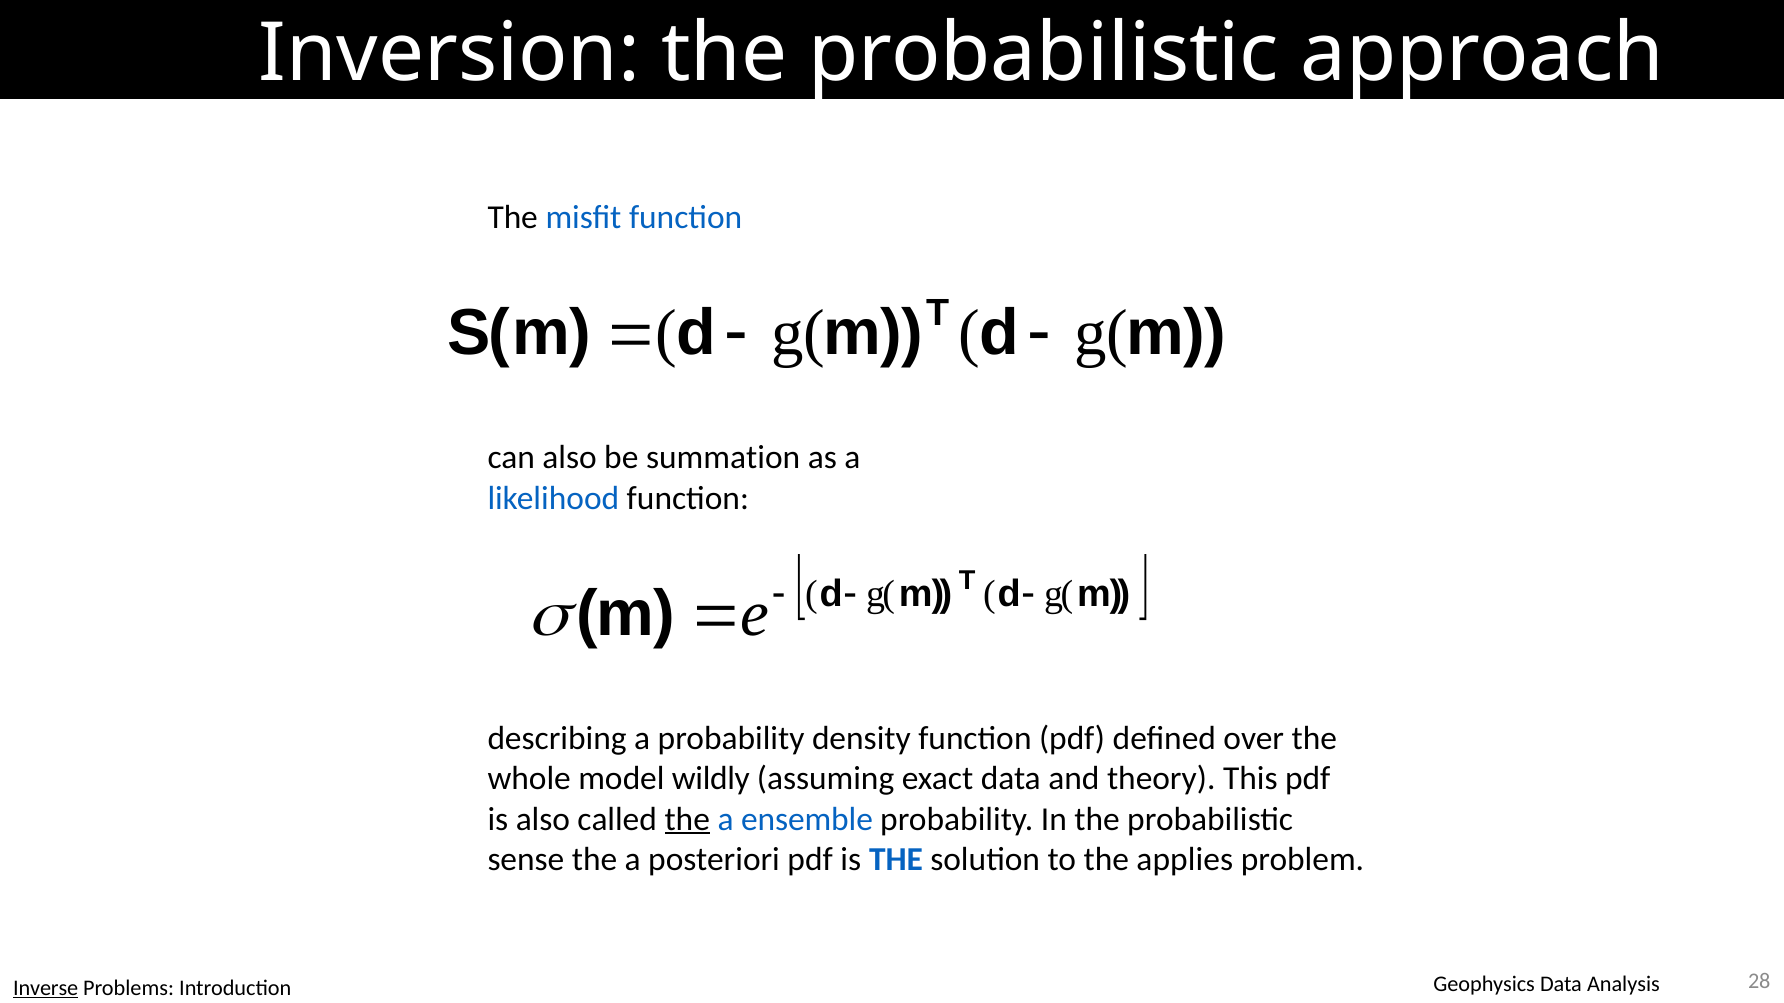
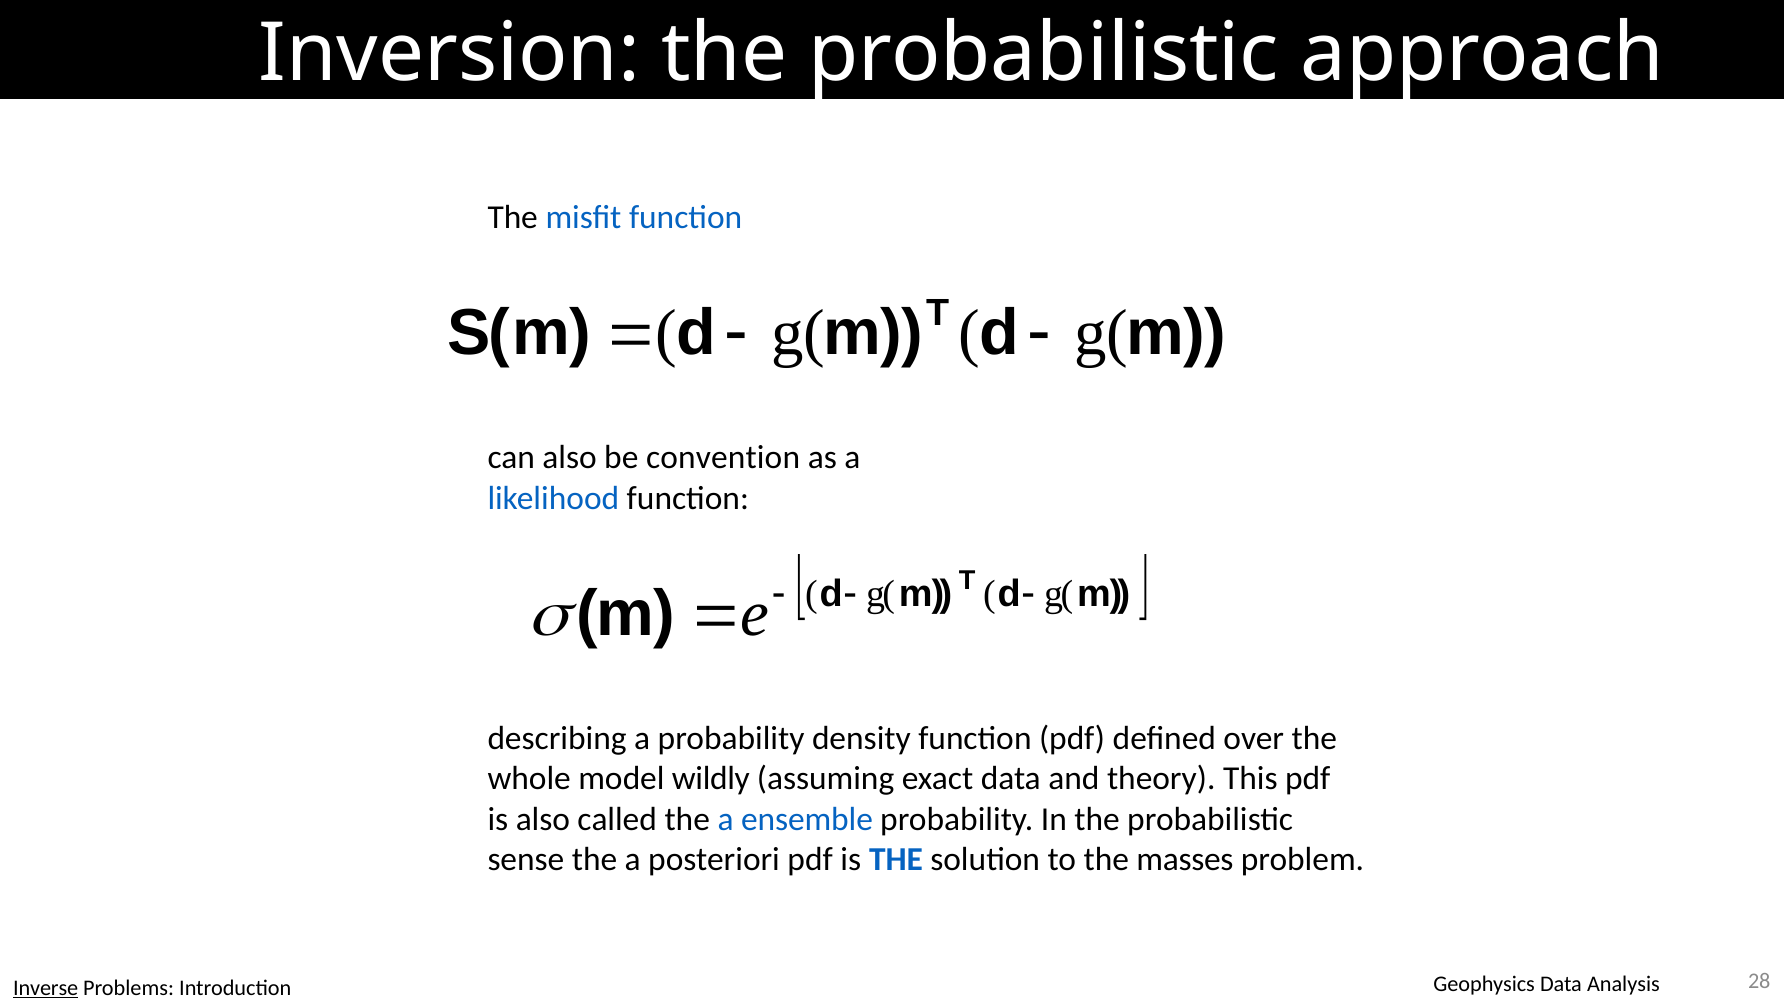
summation: summation -> convention (723, 458)
the underline: present -> none (687, 819)
applies: applies -> masses (1185, 860)
